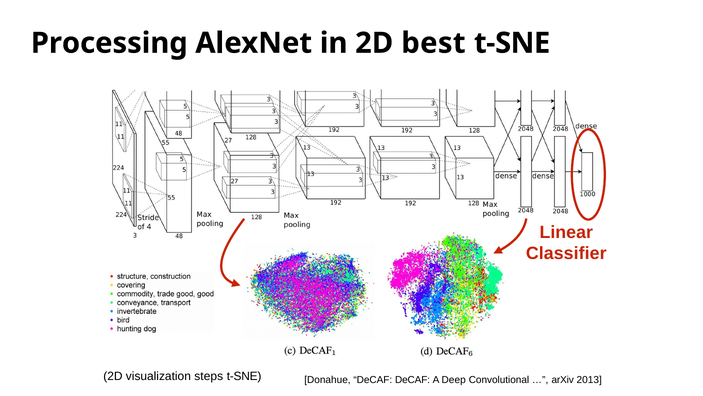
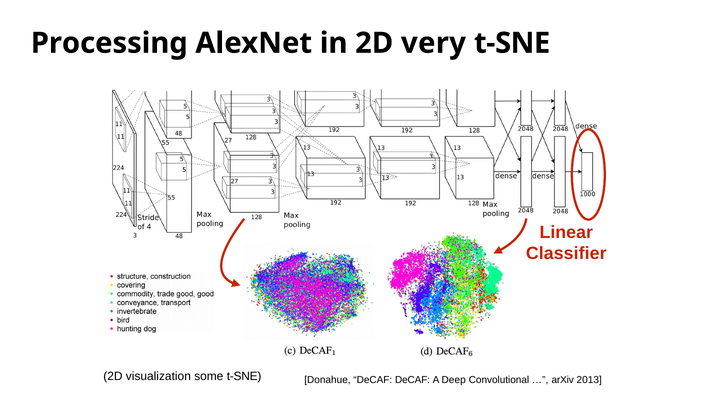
best: best -> very (433, 43)
steps: steps -> some (209, 376)
